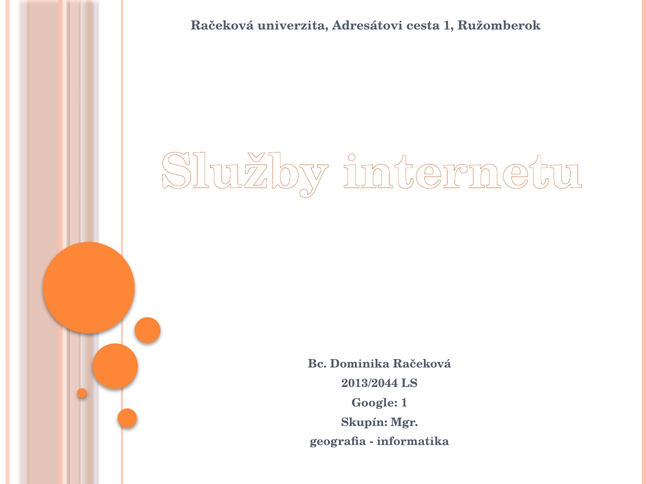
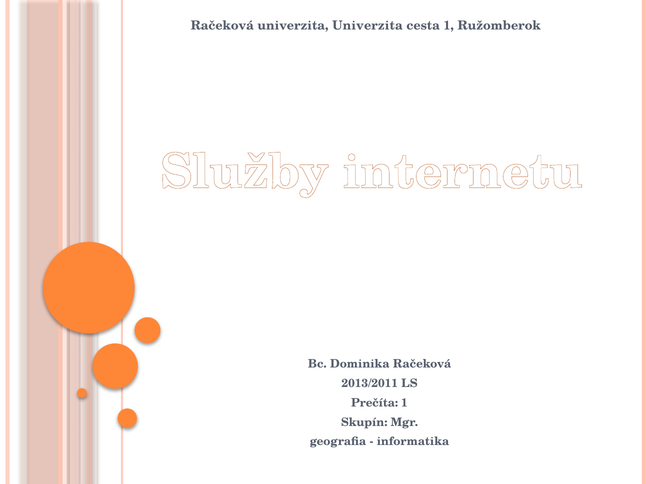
univerzita Adresátovi: Adresátovi -> Univerzita (367, 26)
2013/2044: 2013/2044 -> 2013/2011 (370, 384)
Google: Google -> Prečíta (375, 403)
